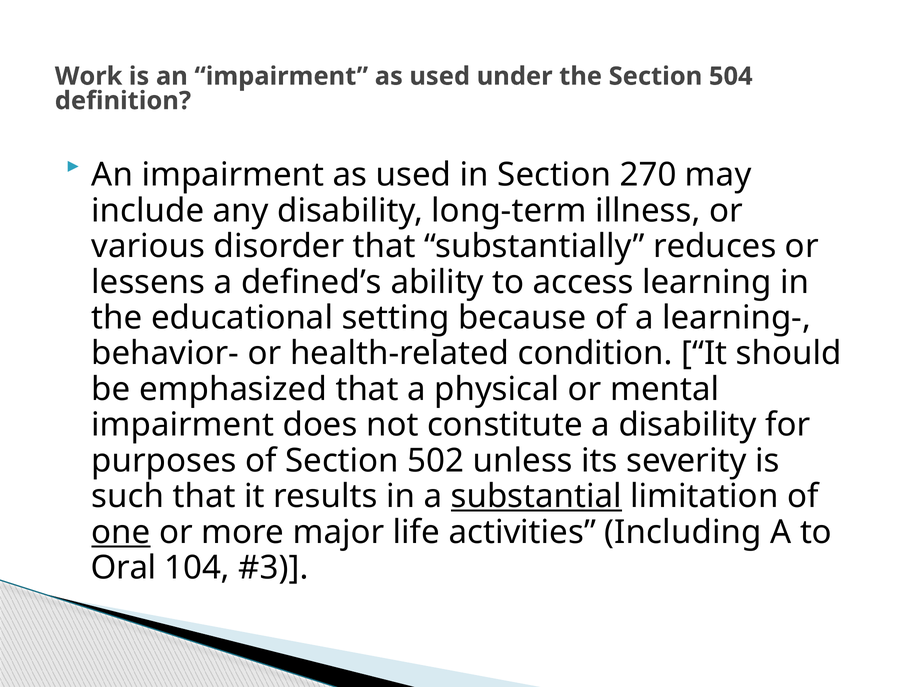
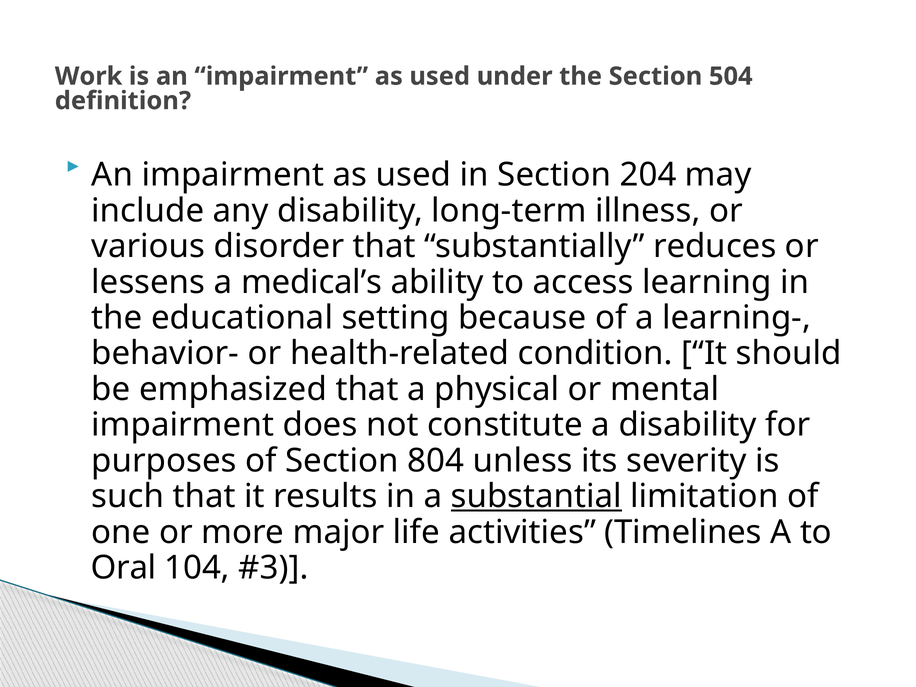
270: 270 -> 204 (648, 175)
defined’s: defined’s -> medical’s (312, 282)
502: 502 -> 804 (436, 461)
one underline: present -> none (121, 532)
Including: Including -> Timelines (683, 532)
